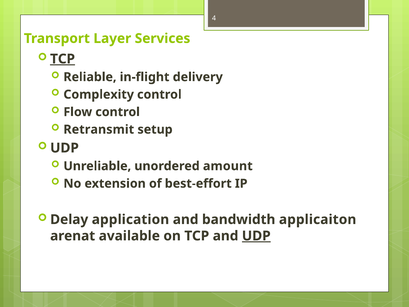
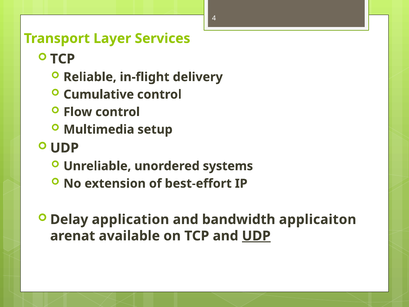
TCP underline: present -> none (63, 59)
Complexity: Complexity -> Cumulative (99, 94)
Retransmit: Retransmit -> Multimedia (99, 129)
amount: amount -> systems (228, 166)
